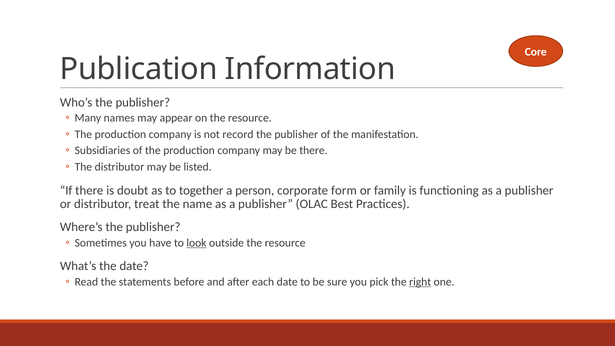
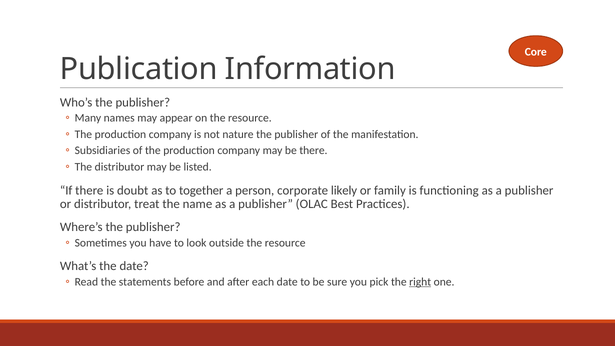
record: record -> nature (238, 134)
form: form -> likely (344, 190)
look underline: present -> none (196, 243)
